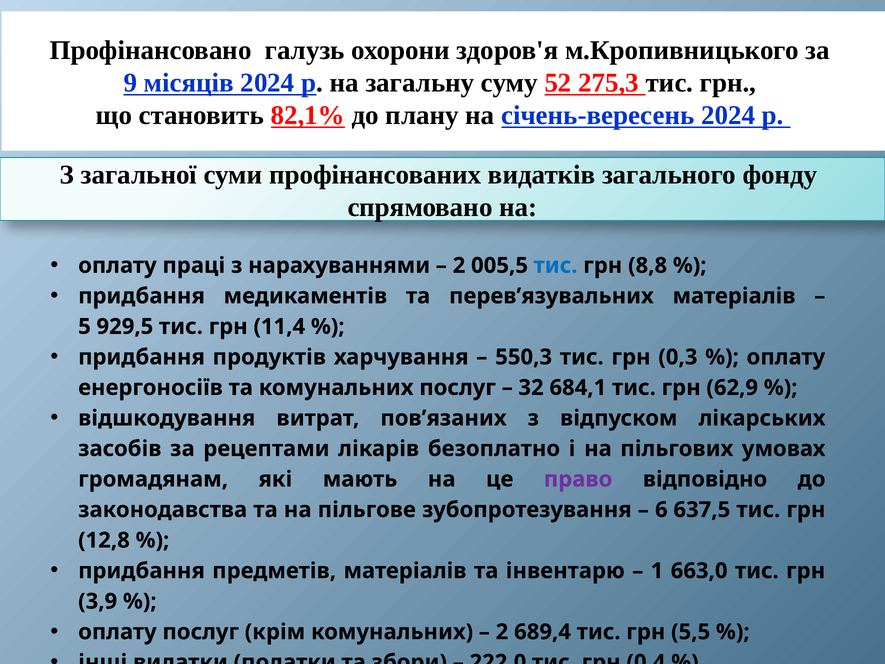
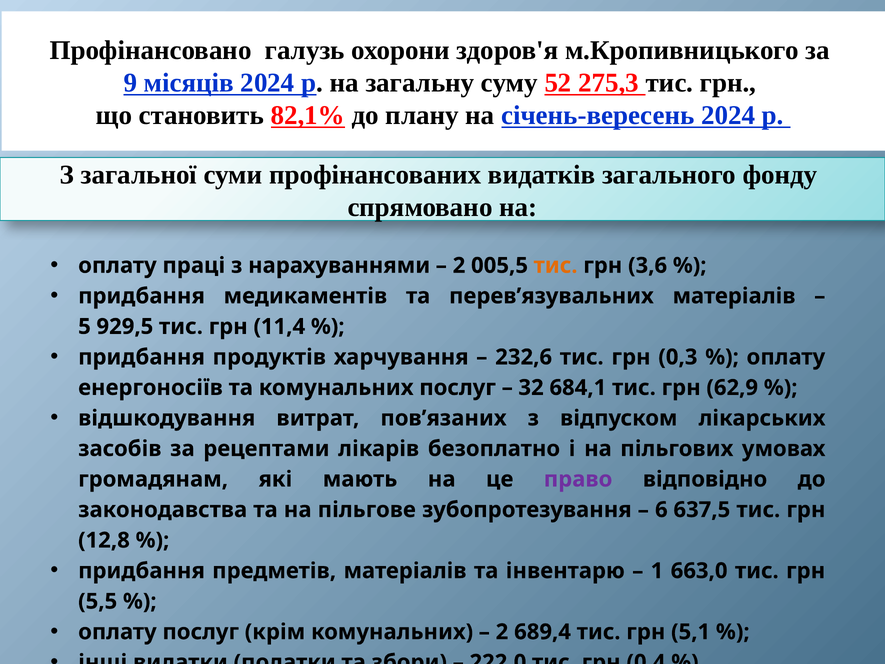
тис colour: blue -> orange (556, 265)
8,8: 8,8 -> 3,6 (648, 265)
550,3: 550,3 -> 232,6 (524, 357)
3,9: 3,9 -> 5,5 (98, 601)
5,5: 5,5 -> 5,1 (691, 632)
